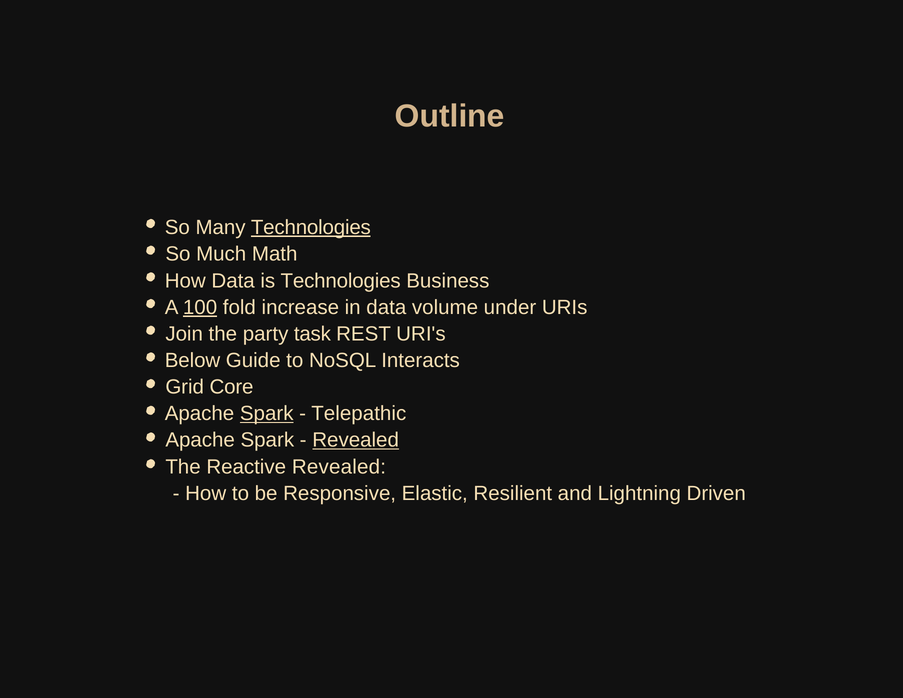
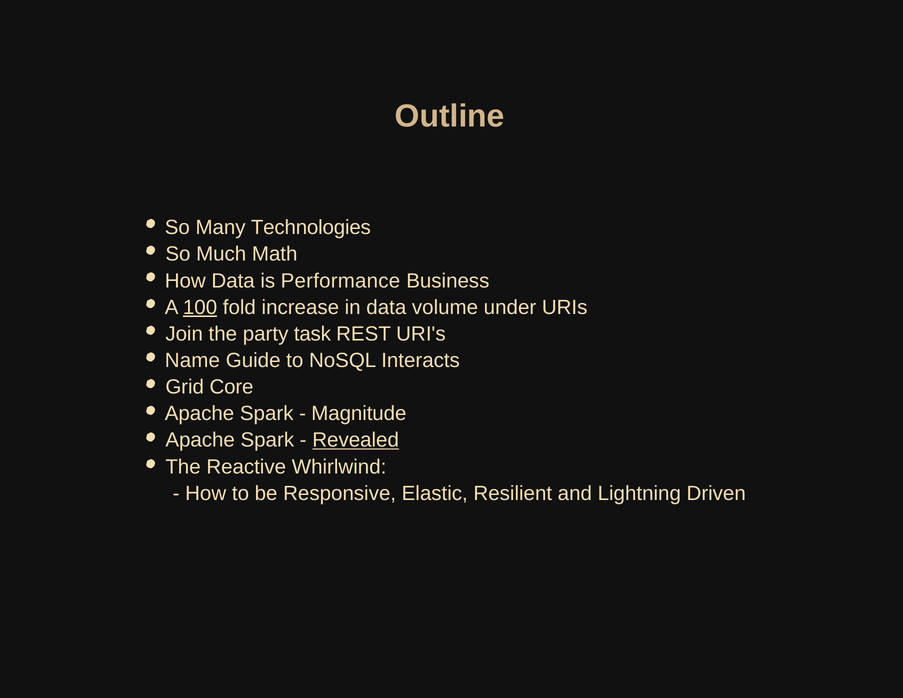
Technologies underline: present -> none (311, 227)
is Technologies: Technologies -> Performance (340, 281)
Below: Below -> Name (192, 360)
Spark underline: present -> none (267, 413)
Telepathic: Telepathic -> Magnitude (359, 413)
Reactive Revealed: Revealed -> Whirlwind (339, 467)
